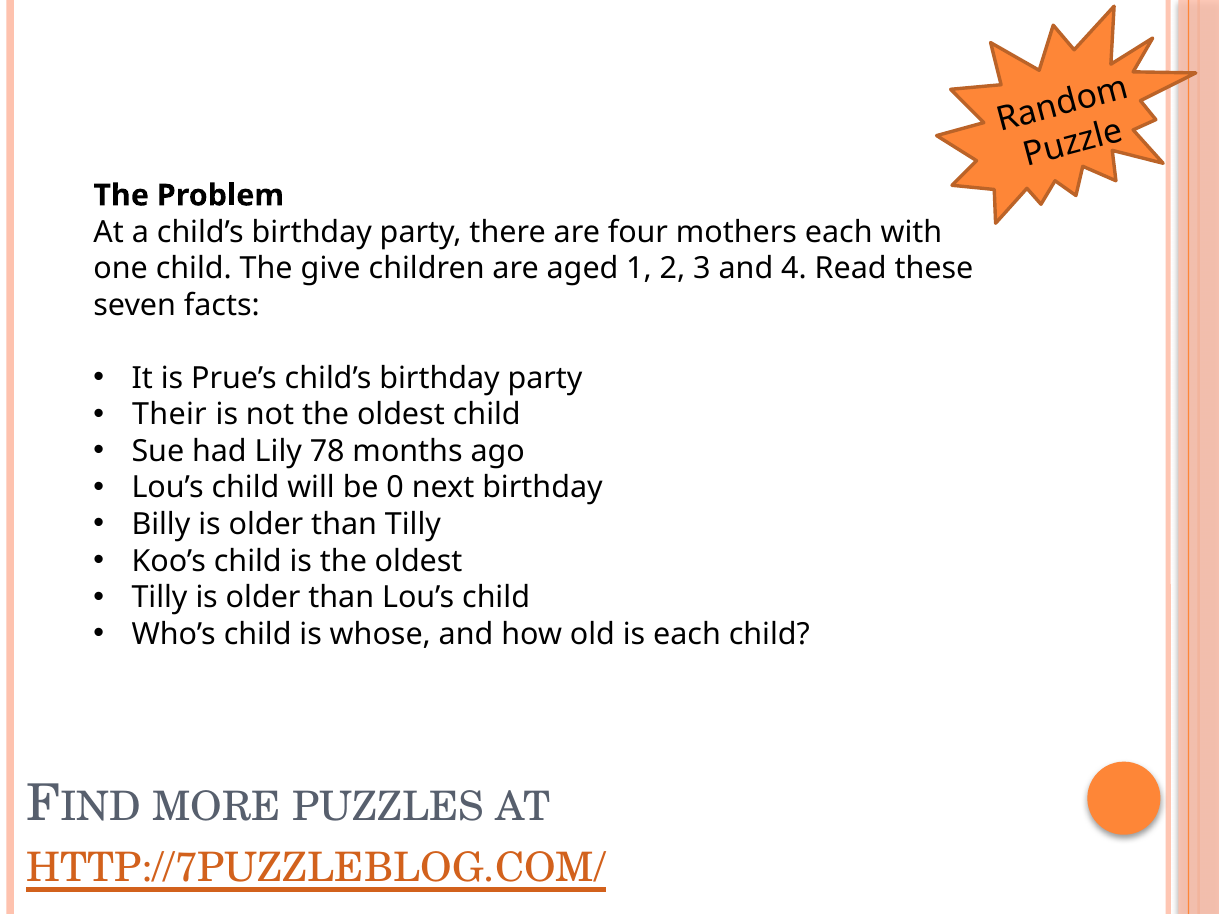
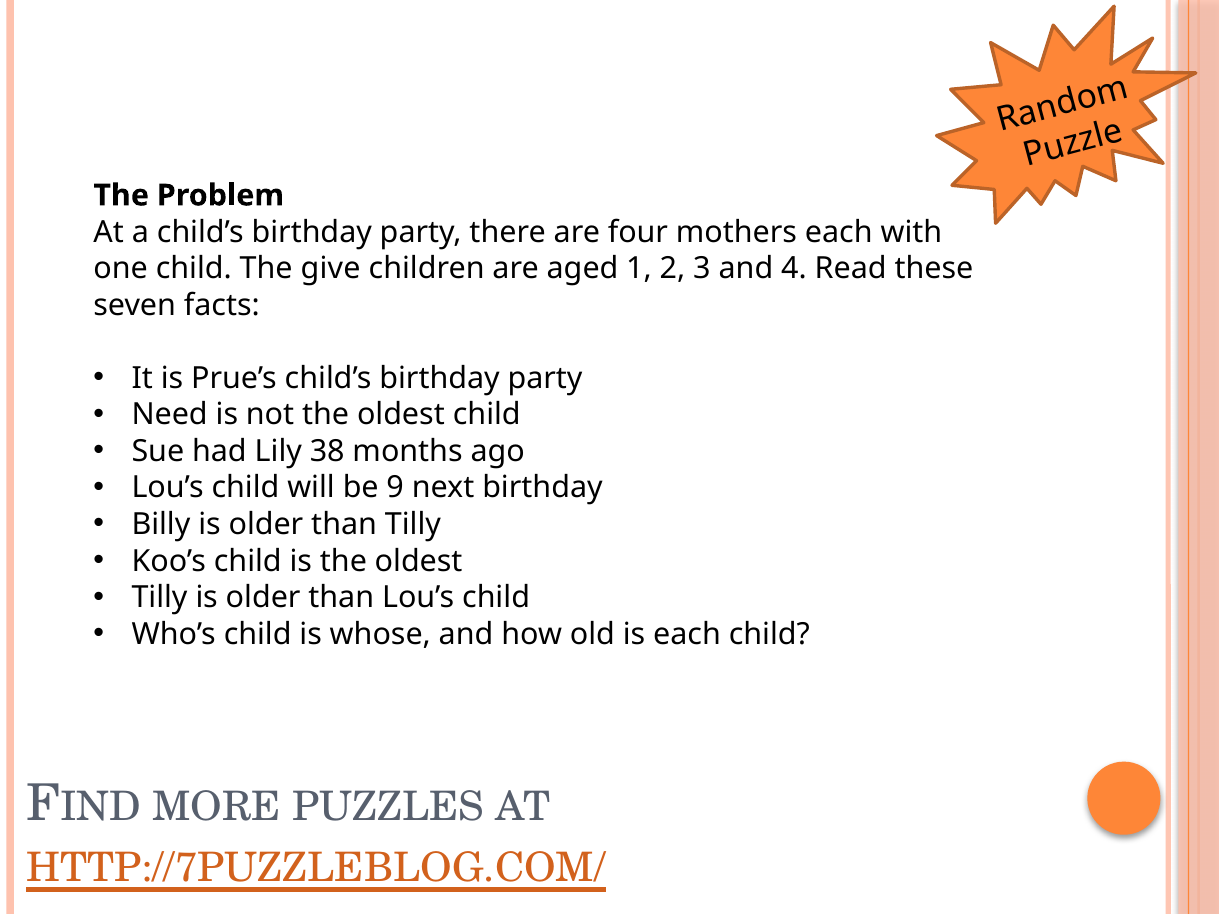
Their: Their -> Need (170, 415)
78: 78 -> 38 (327, 451)
0: 0 -> 9 (395, 488)
